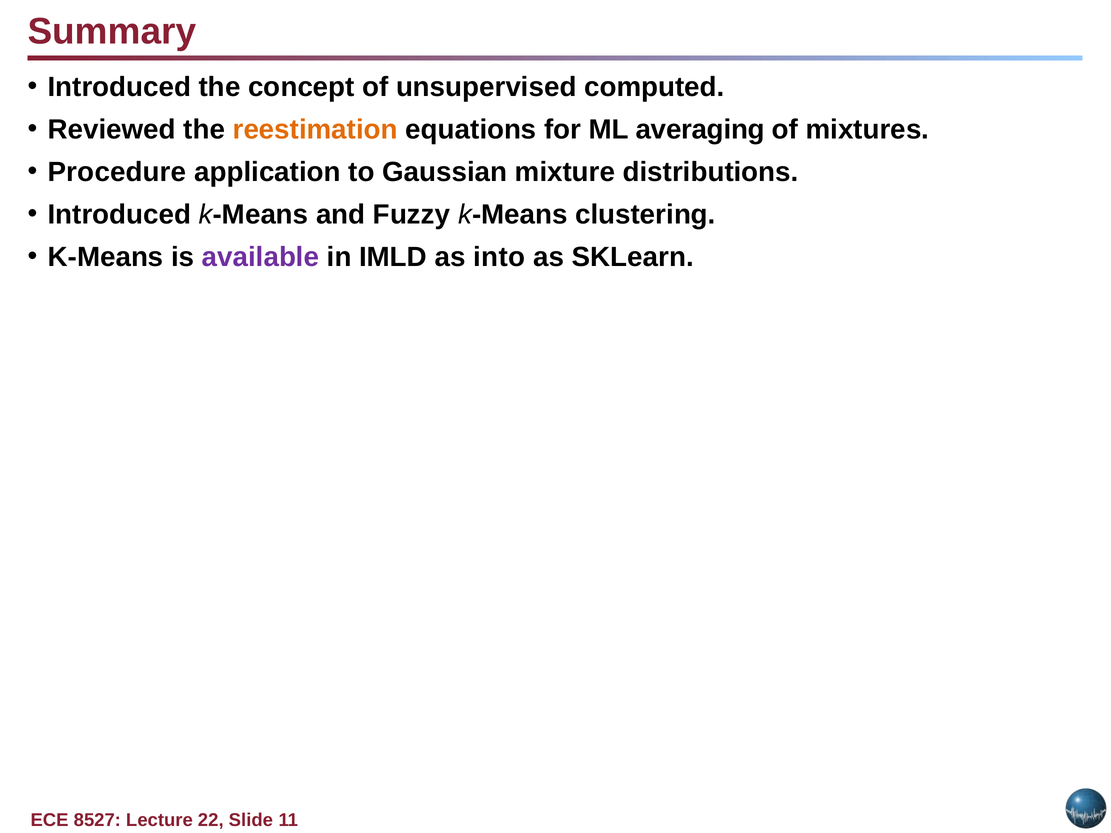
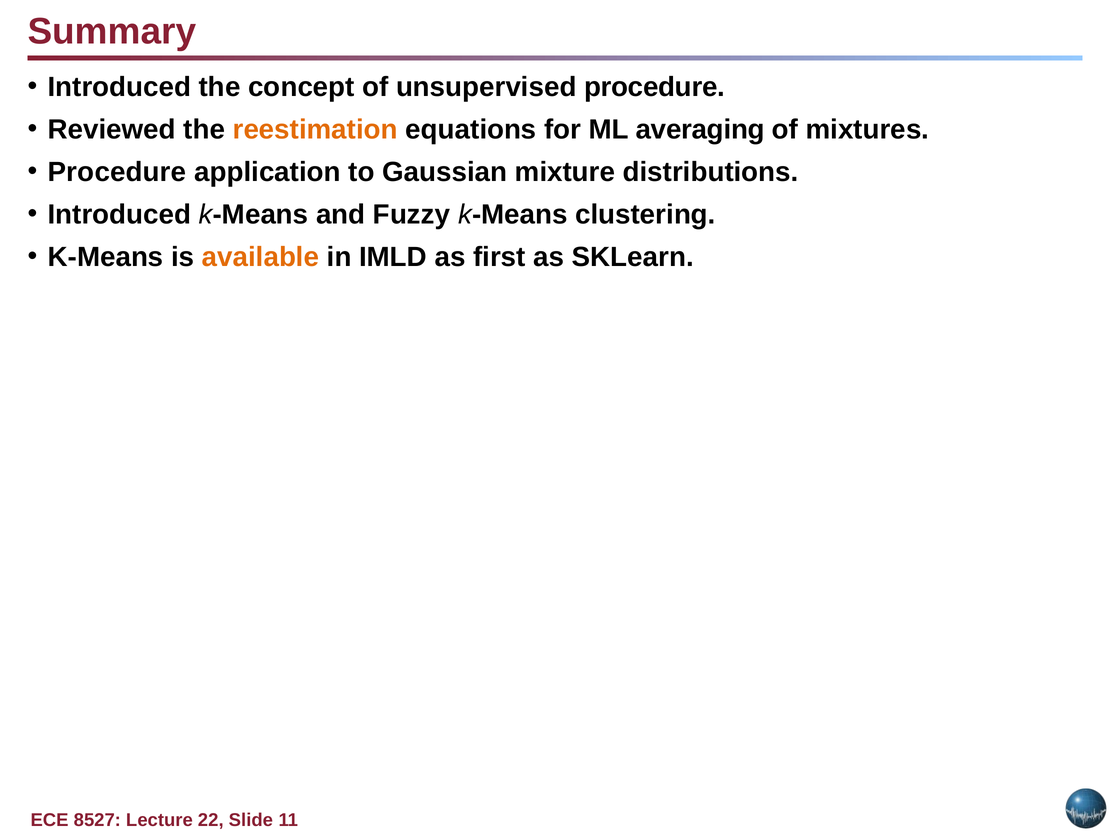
unsupervised computed: computed -> procedure (655, 87)
available colour: purple -> orange (260, 257)
into: into -> first (499, 257)
